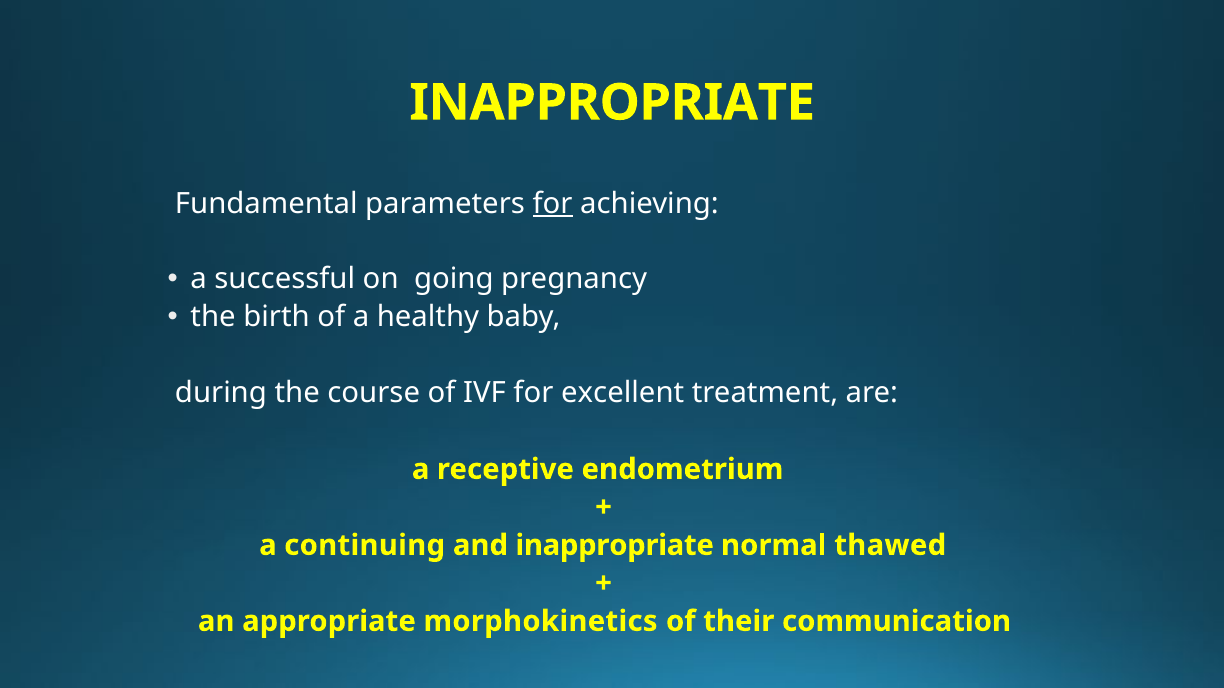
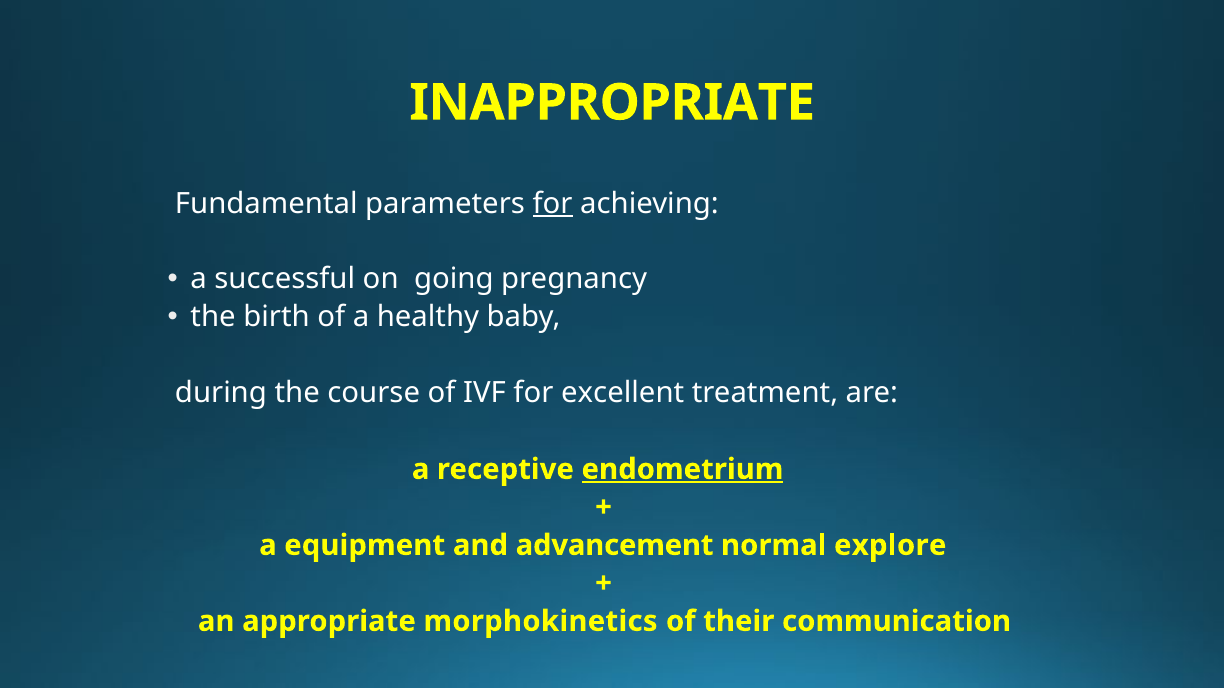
endometrium underline: none -> present (682, 470)
continuing: continuing -> equipment (365, 546)
and inappropriate: inappropriate -> advancement (615, 546)
thawed: thawed -> explore (890, 546)
